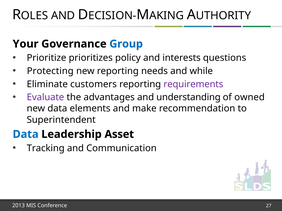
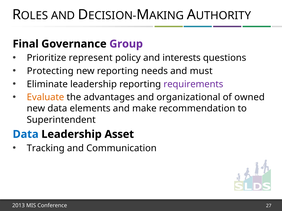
Your: Your -> Final (26, 44)
Group colour: blue -> purple (126, 44)
prioritizes: prioritizes -> represent (91, 58)
while: while -> must (201, 71)
Eliminate customers: customers -> leadership (94, 84)
Evaluate colour: purple -> orange (45, 97)
understanding: understanding -> organizational (188, 97)
